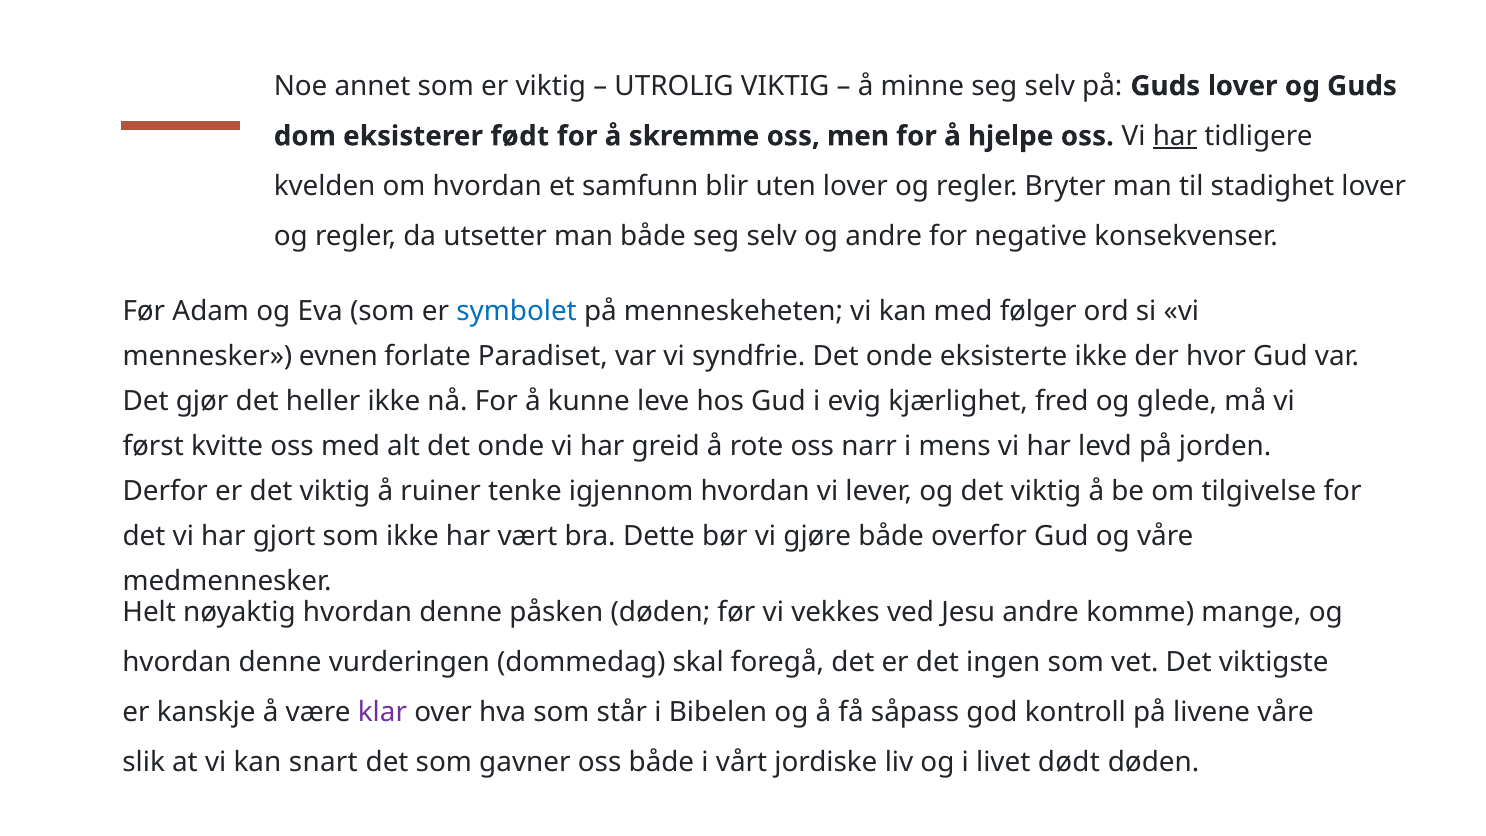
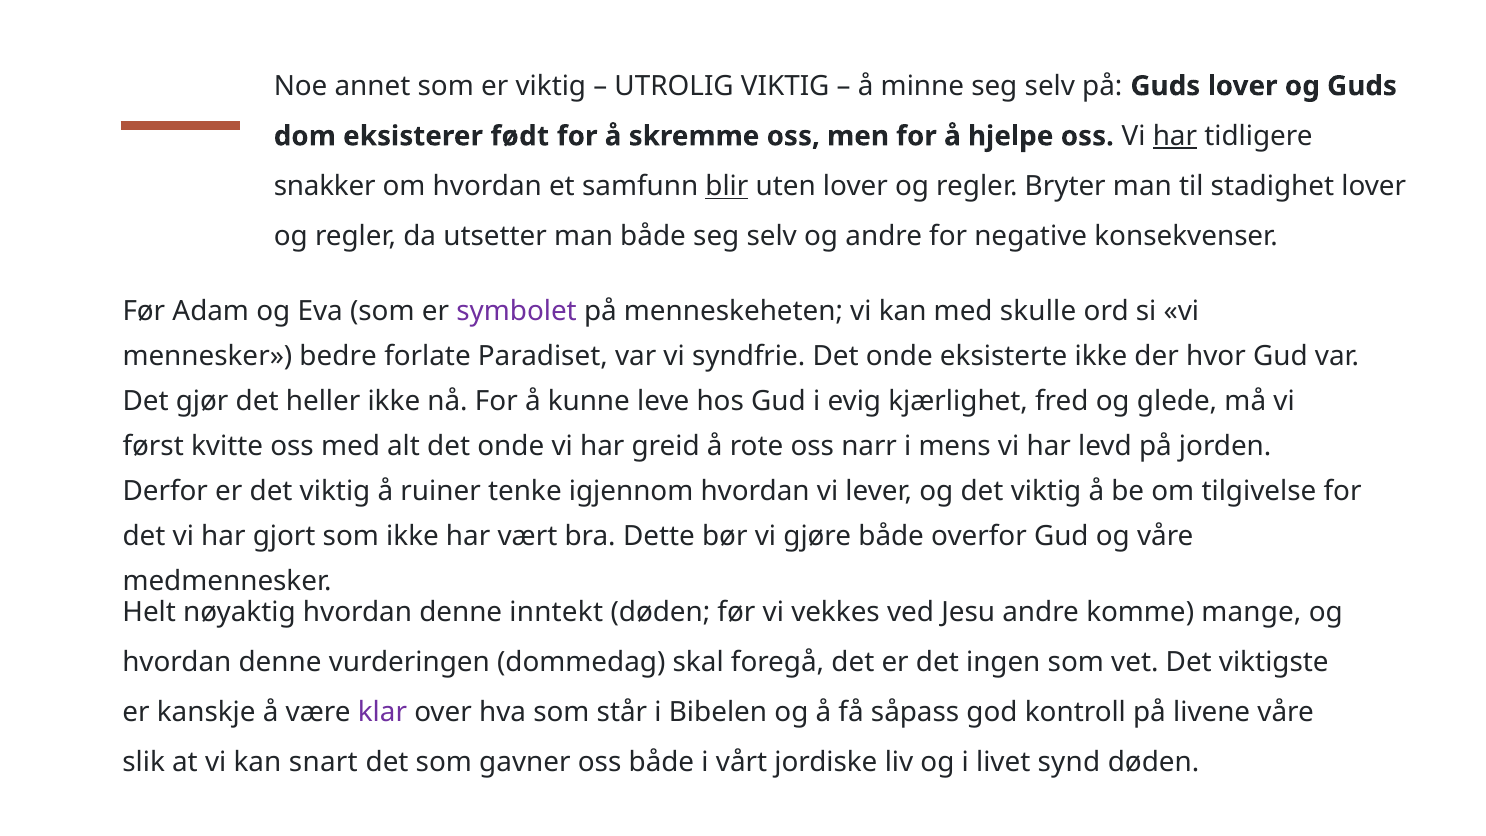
kvelden: kvelden -> snakker (325, 186)
blir underline: none -> present (727, 186)
symbolet colour: blue -> purple (517, 311)
følger: følger -> skulle (1038, 311)
evnen: evnen -> bedre (338, 356)
påsken: påsken -> inntekt (556, 612)
dødt: dødt -> synd (1069, 762)
